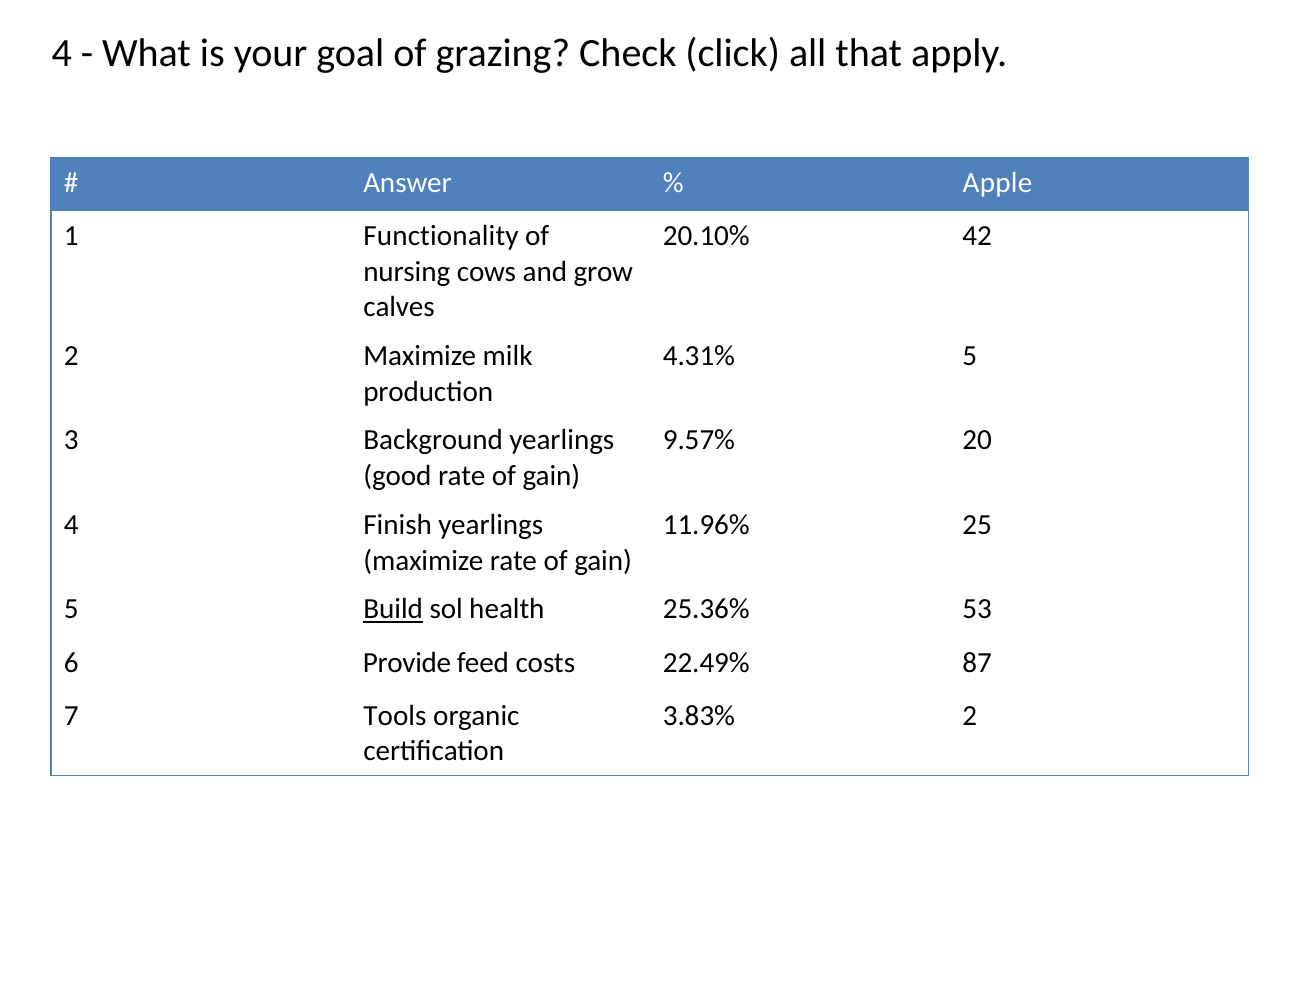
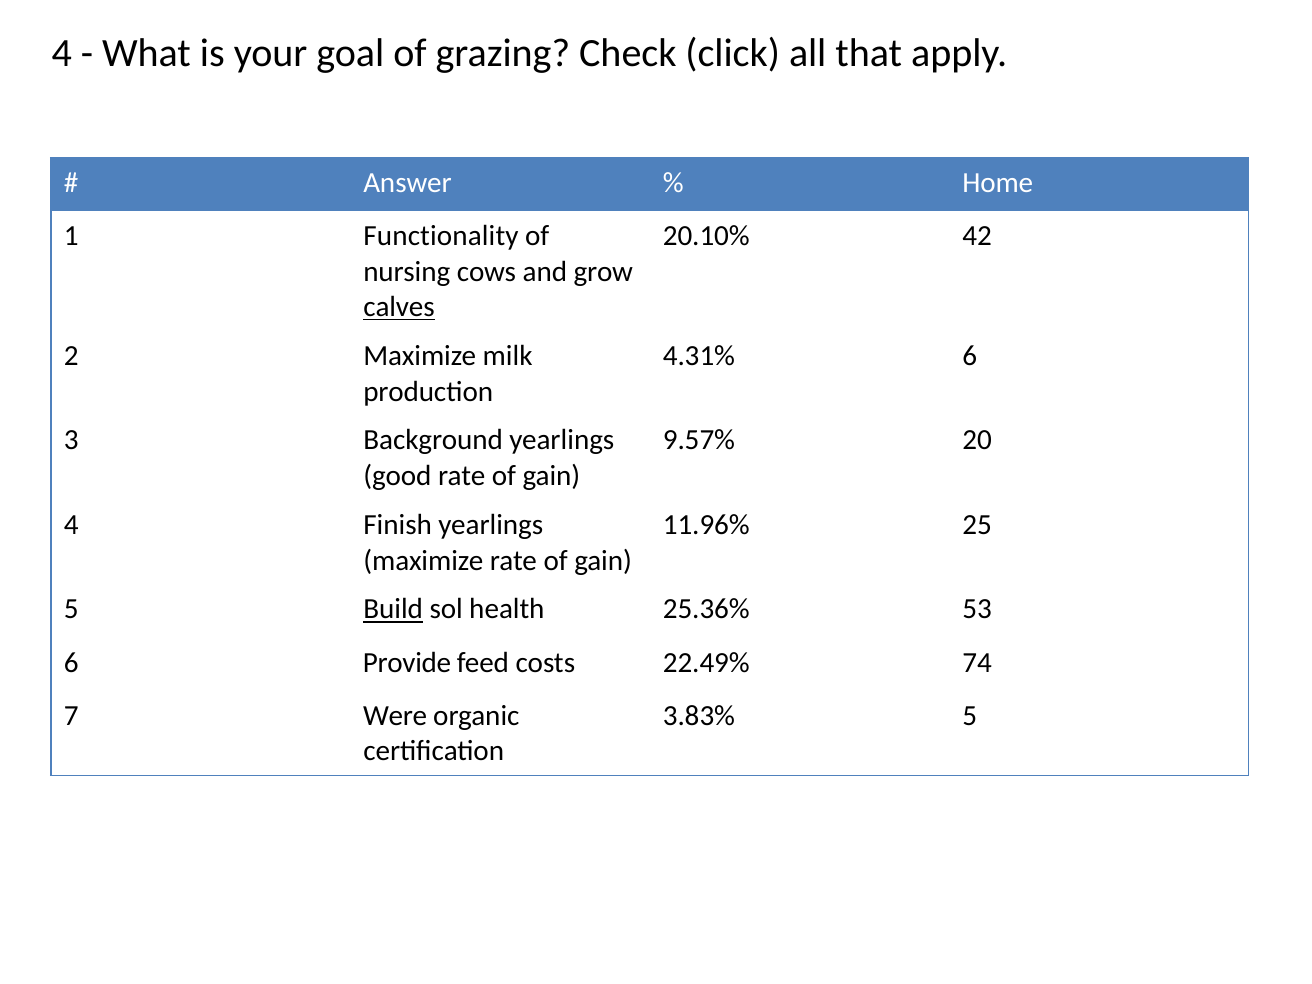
Apple: Apple -> Home (998, 183)
calves underline: none -> present (399, 307)
4.31% 5: 5 -> 6 (970, 356)
87: 87 -> 74 (977, 662)
Tools: Tools -> Were (395, 716)
3.83% 2: 2 -> 5 (970, 716)
